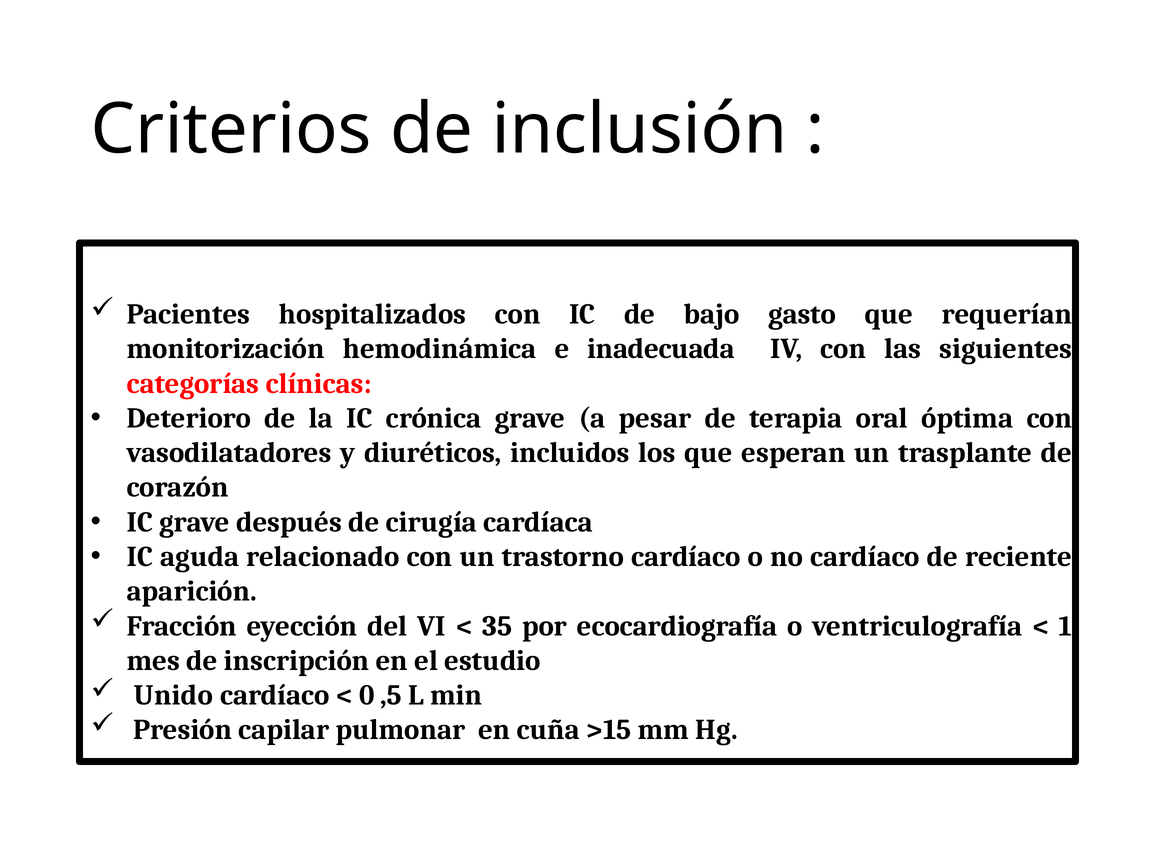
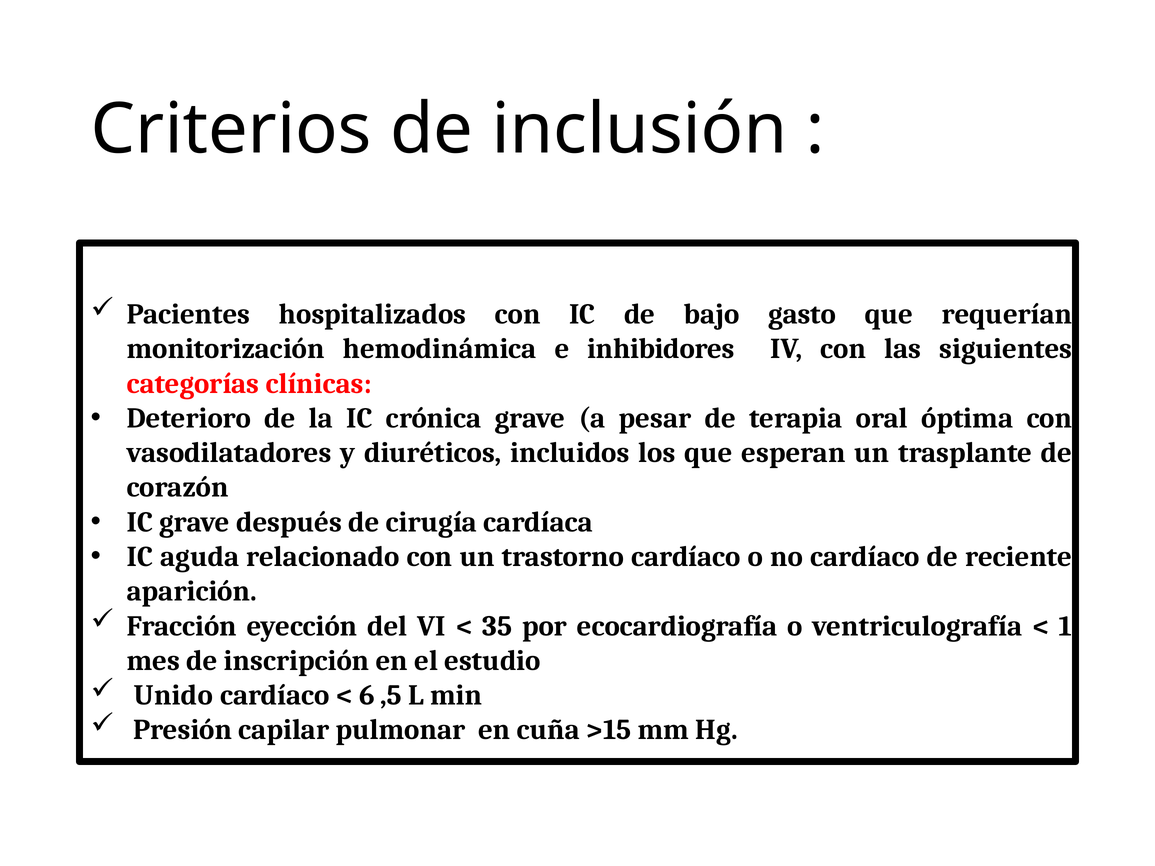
inadecuada: inadecuada -> inhibidores (661, 349)
0: 0 -> 6 (367, 695)
